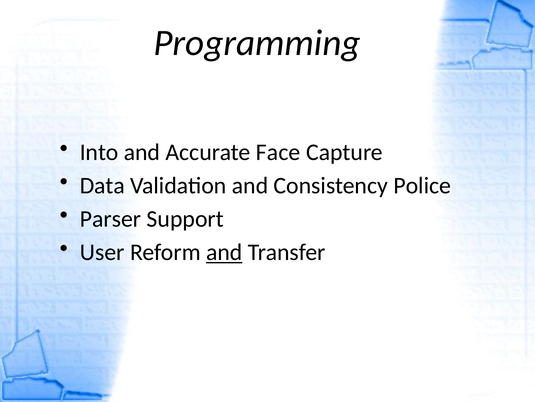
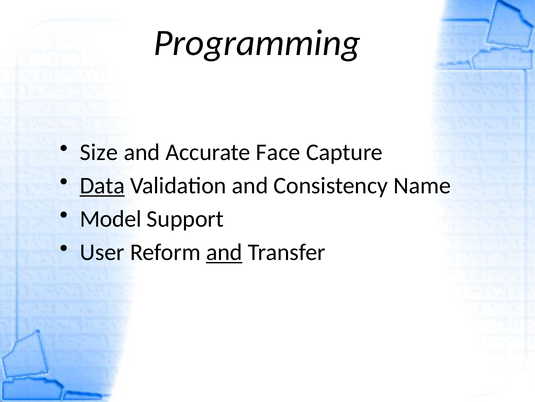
Into: Into -> Size (99, 152)
Data underline: none -> present (102, 185)
Police: Police -> Name (422, 185)
Parser: Parser -> Model (111, 219)
